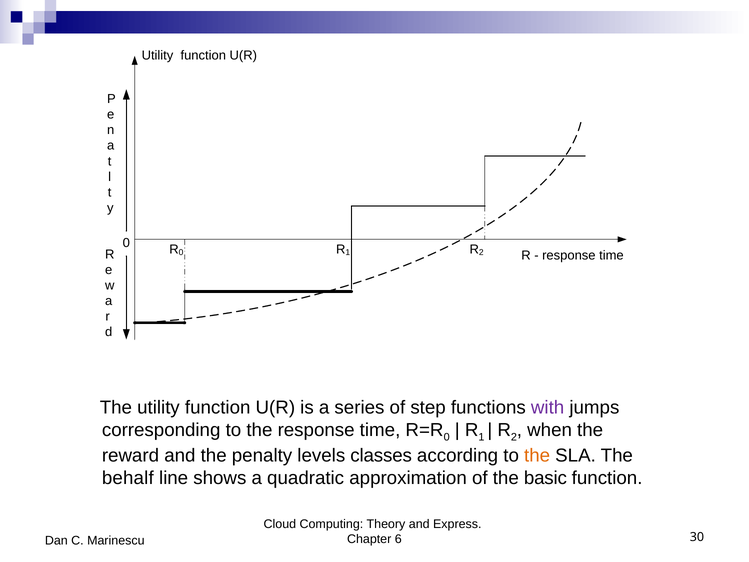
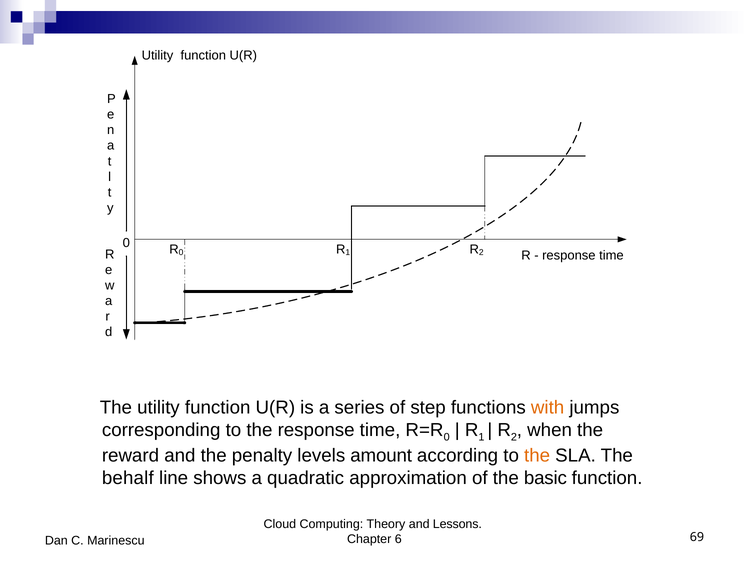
with colour: purple -> orange (548, 407)
classes: classes -> amount (381, 455)
Express: Express -> Lessons (457, 524)
30: 30 -> 69 (697, 537)
